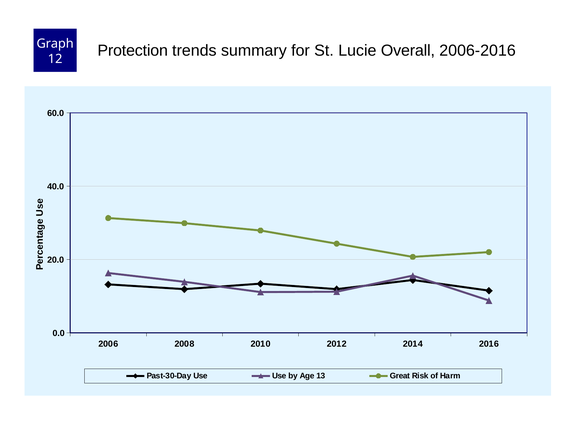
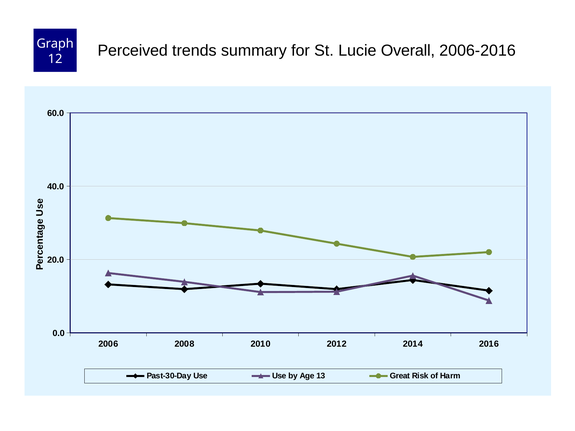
Protection: Protection -> Perceived (133, 50)
